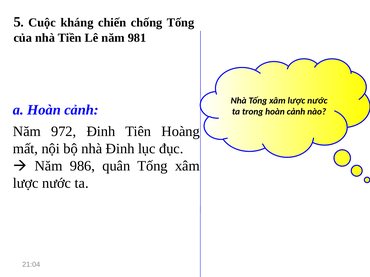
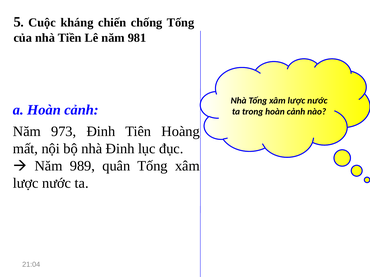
972: 972 -> 973 (64, 132)
986: 986 -> 989 (82, 166)
